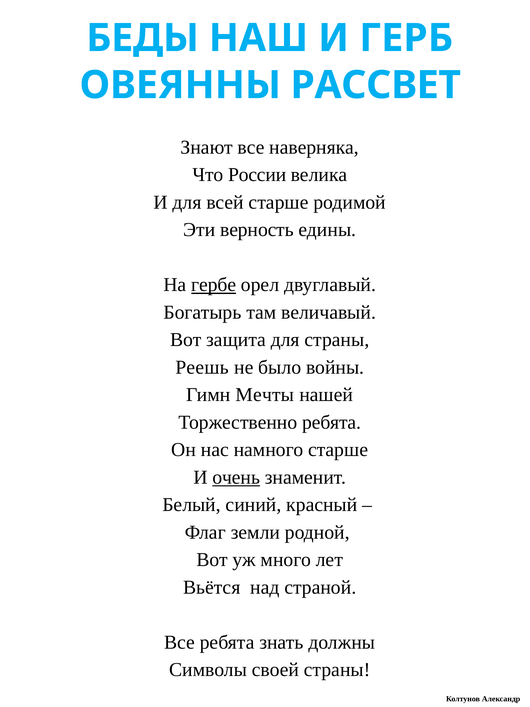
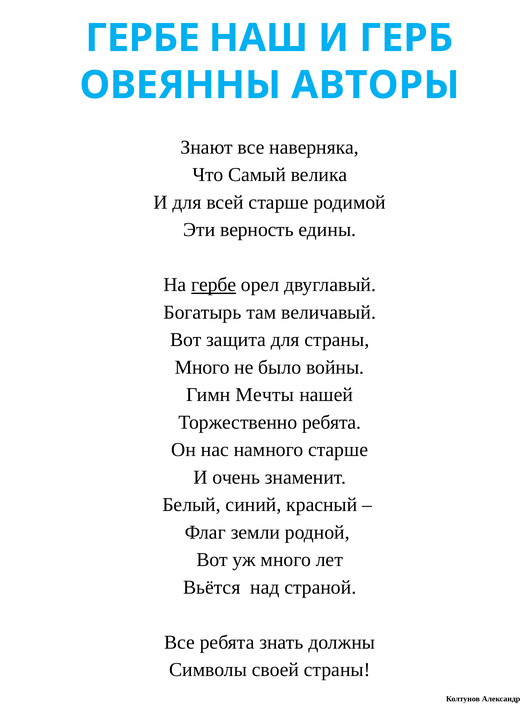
БЕДЫ: БЕДЫ -> ГЕРБЕ (143, 38)
РАССВЕТ: РАССВЕТ -> АВТОРЫ (375, 85)
России: России -> Самый (257, 175)
Реешь: Реешь -> Много (202, 367)
очень underline: present -> none (236, 477)
